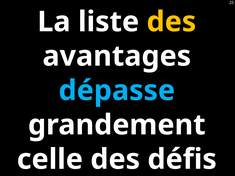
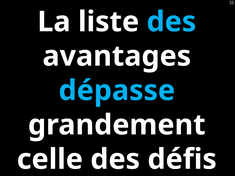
des colour: yellow -> light blue (171, 22)
